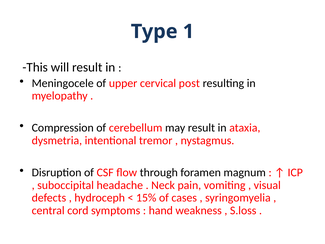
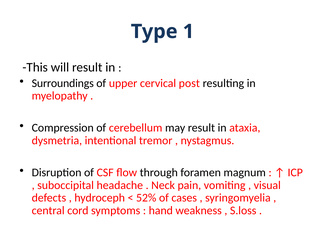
Meningocele: Meningocele -> Surroundings (63, 83)
15%: 15% -> 52% (146, 198)
